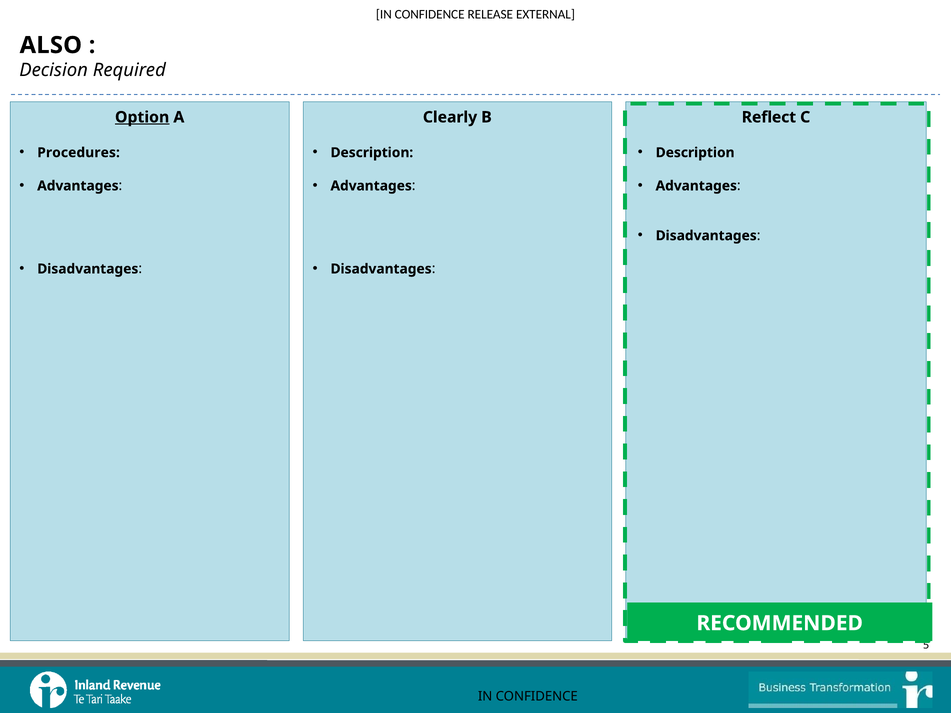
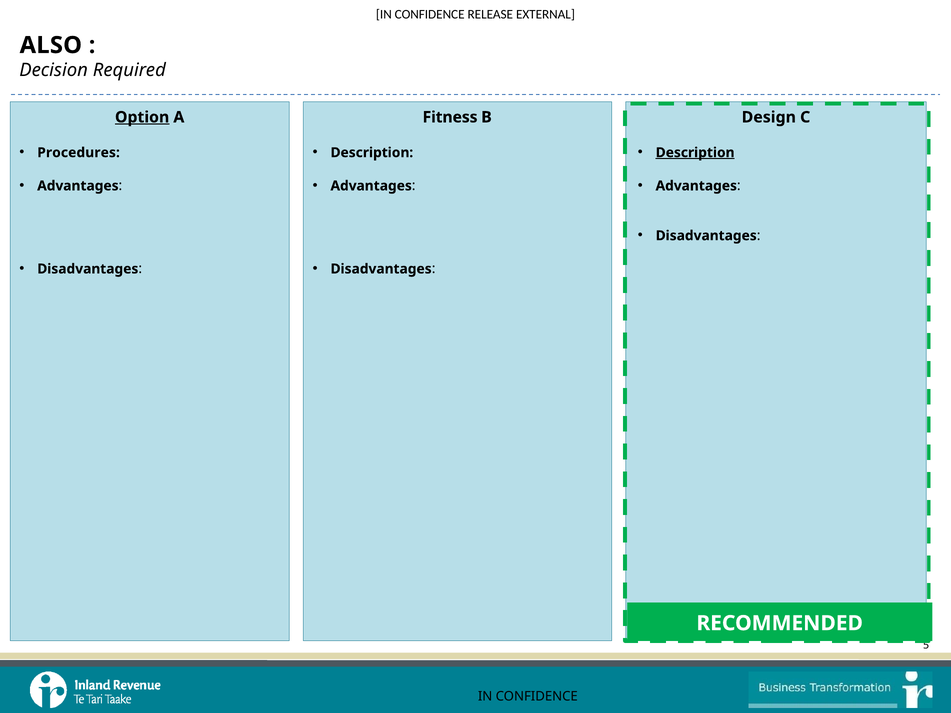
Clearly: Clearly -> Fitness (450, 117)
Reflect: Reflect -> Design (769, 117)
Description underline: none -> present (695, 153)
